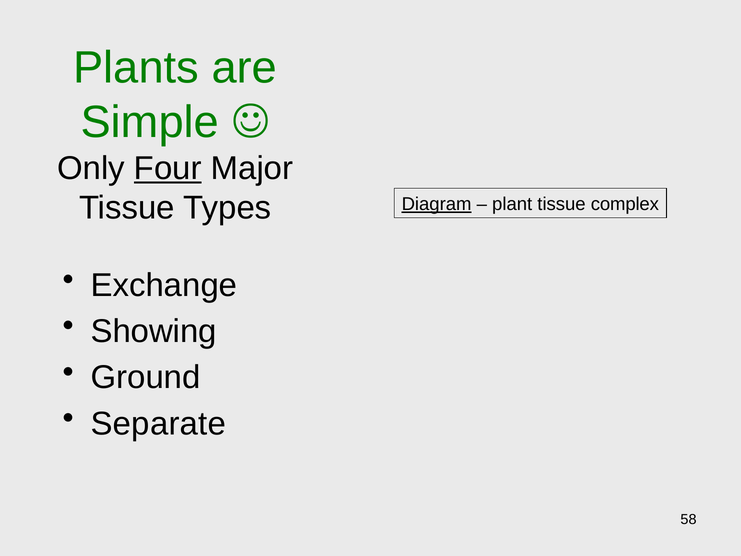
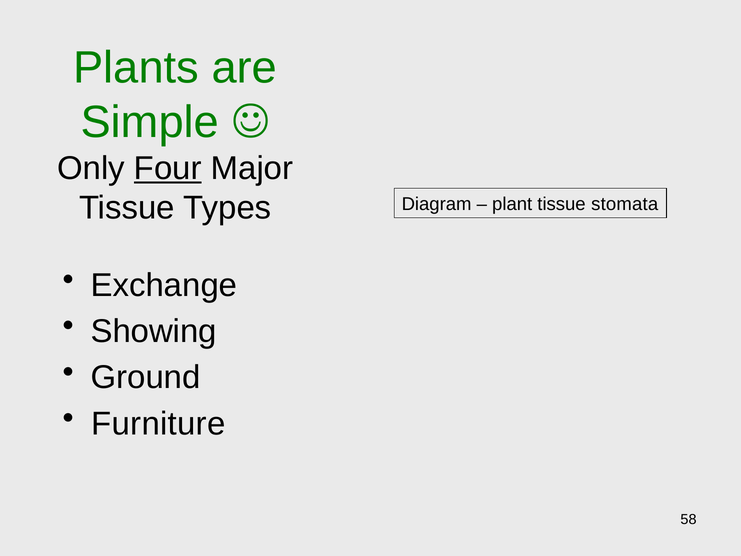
Diagram underline: present -> none (437, 204)
complex: complex -> stomata (625, 204)
Separate: Separate -> Furniture (158, 423)
